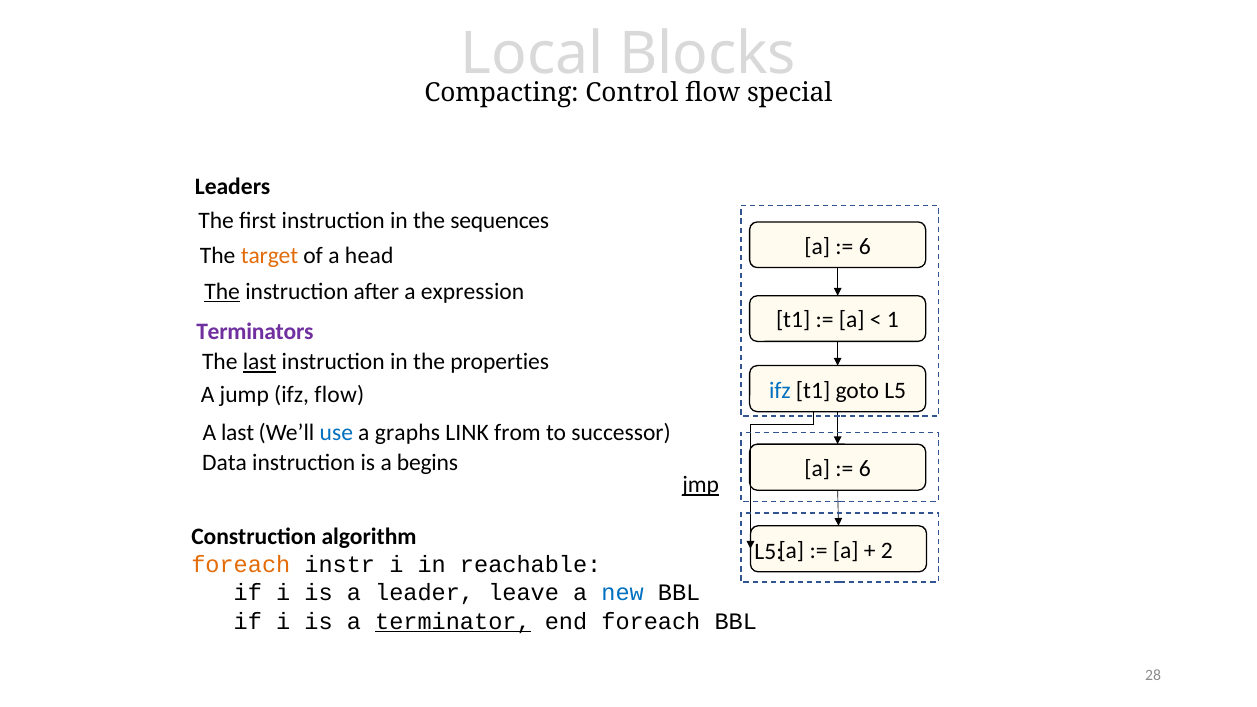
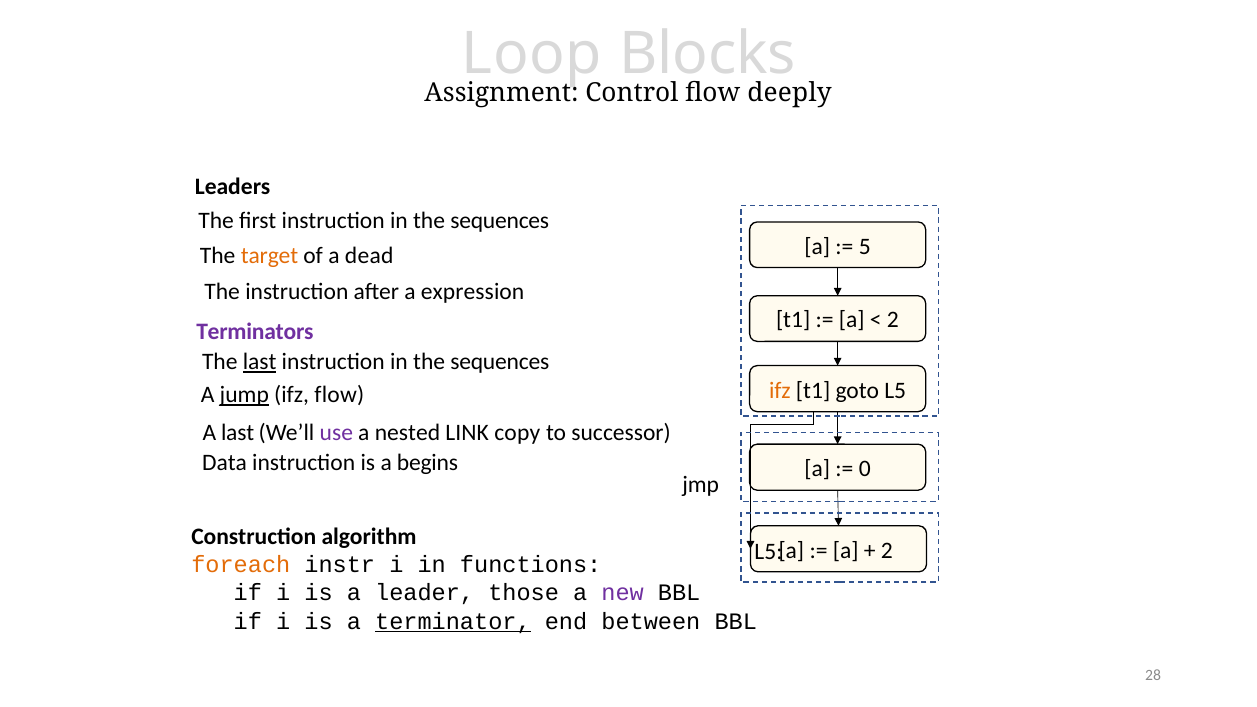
Local: Local -> Loop (532, 54)
Compacting: Compacting -> Assignment (501, 93)
special: special -> deeply (790, 93)
6: 6 -> 5 (865, 246)
head: head -> dead (369, 256)
The underline: present -> none (222, 291)
1: 1 -> 2 (893, 320)
properties: properties -> sequences (500, 362)
ifz colour: blue -> orange (780, 390)
jump underline: none -> present (244, 395)
use colour: blue -> purple (336, 433)
graphs: graphs -> nested (408, 433)
from: from -> copy (517, 433)
6: 6 -> 0 (865, 469)
jmp underline: present -> none (701, 485)
reachable: reachable -> functions (531, 565)
leave: leave -> those (524, 593)
new colour: blue -> purple (623, 593)
end foreach: foreach -> between (651, 621)
